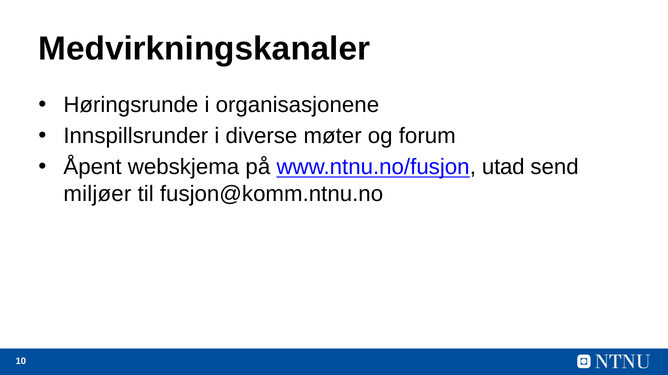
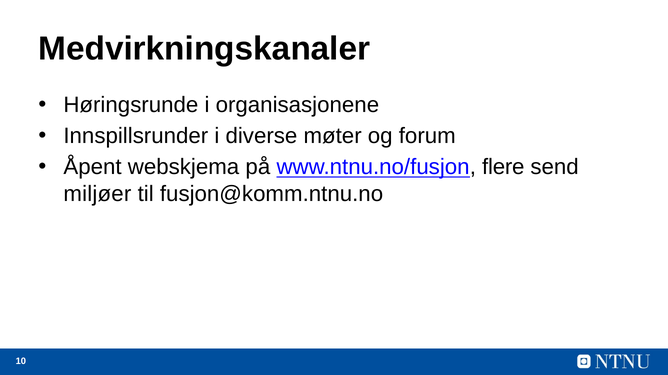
utad: utad -> flere (503, 167)
